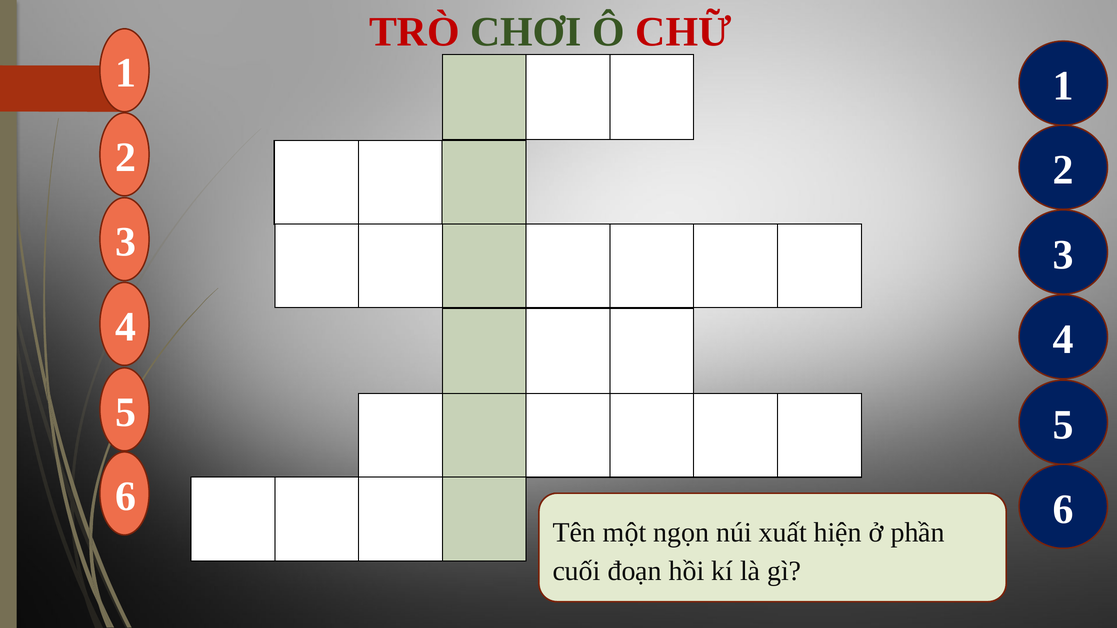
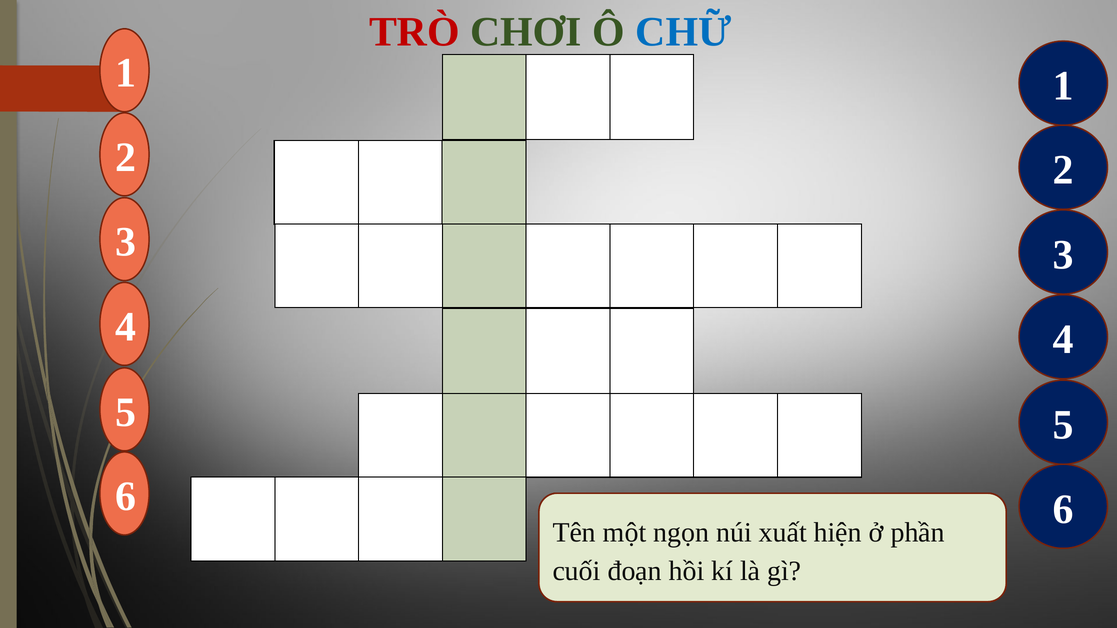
CHỮ colour: red -> blue (683, 32)
